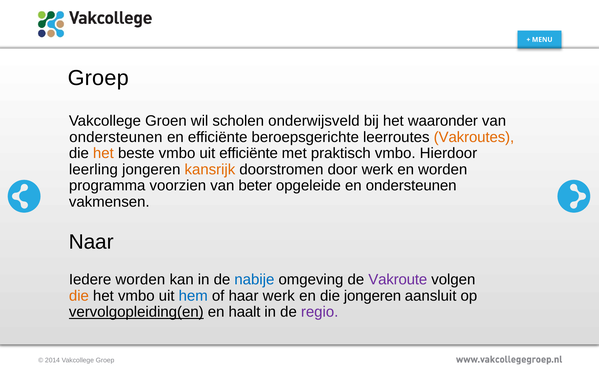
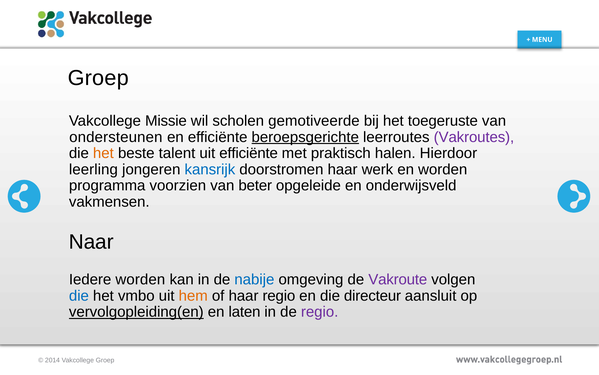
Groen: Groen -> Missie (166, 121)
onderwijsveld: onderwijsveld -> gemotiveerde (314, 121)
waaronder: waaronder -> toegeruste (443, 121)
beroepsgerichte underline: none -> present (305, 137)
Vakroutes colour: orange -> purple (474, 137)
beste vmbo: vmbo -> talent (177, 153)
praktisch vmbo: vmbo -> halen (395, 153)
kansrijk colour: orange -> blue (210, 169)
doorstromen door: door -> haar (343, 169)
en ondersteunen: ondersteunen -> onderwijsveld (411, 185)
die colour: orange -> blue (79, 295)
hem colour: blue -> orange (193, 295)
haar werk: werk -> regio (279, 295)
die jongeren: jongeren -> directeur (372, 295)
haalt: haalt -> laten (245, 311)
